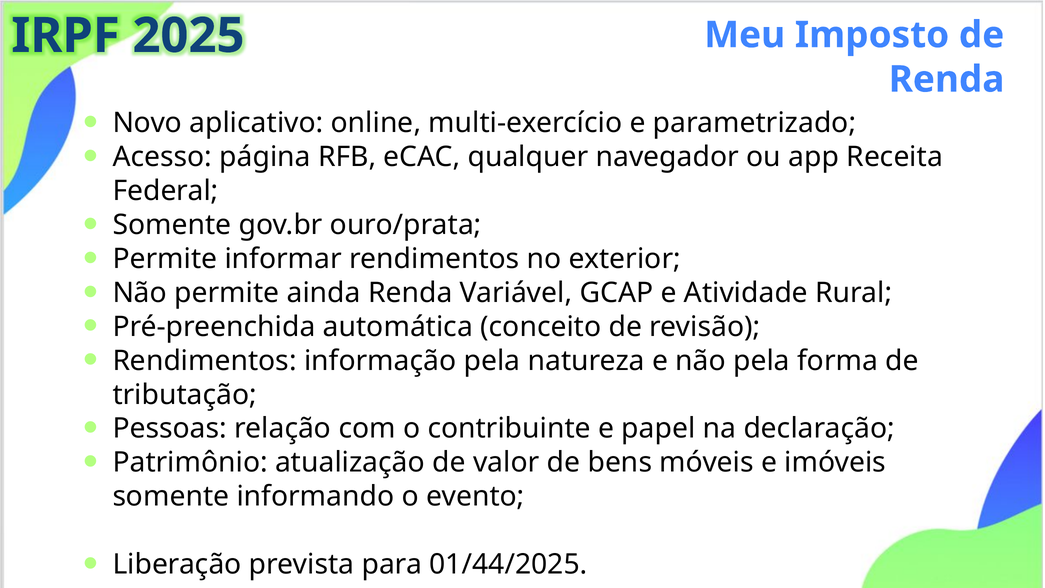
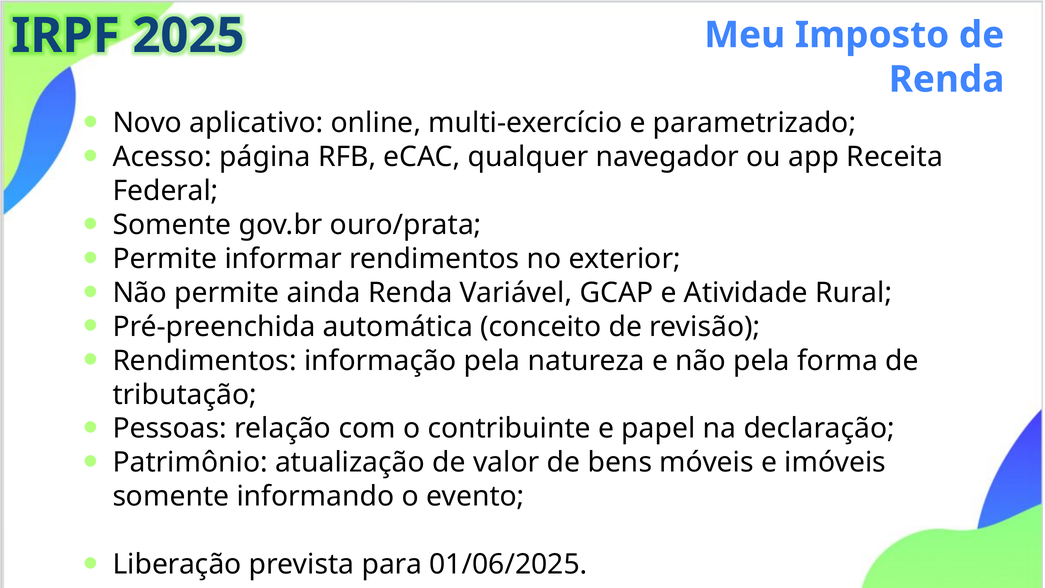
01/44/2025: 01/44/2025 -> 01/06/2025 (508, 564)
